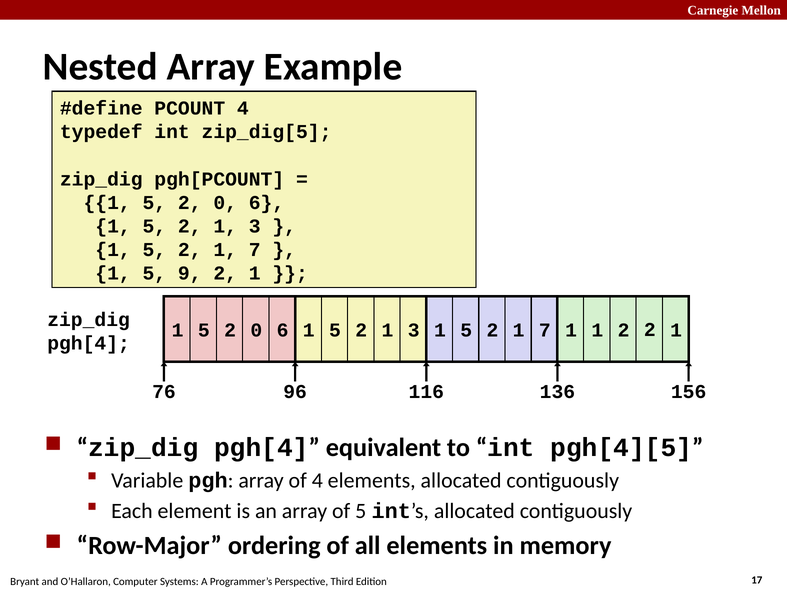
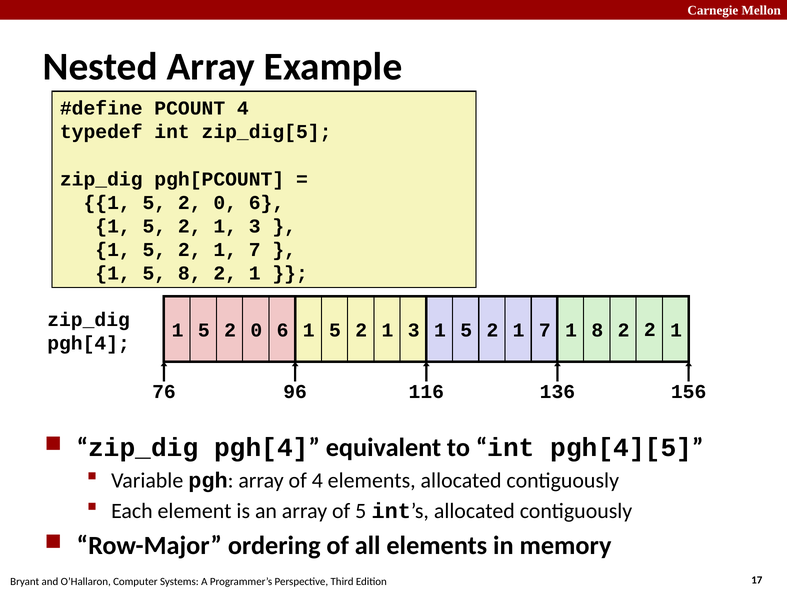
5 9: 9 -> 8 (190, 274)
1 1: 1 -> 8 (597, 331)
